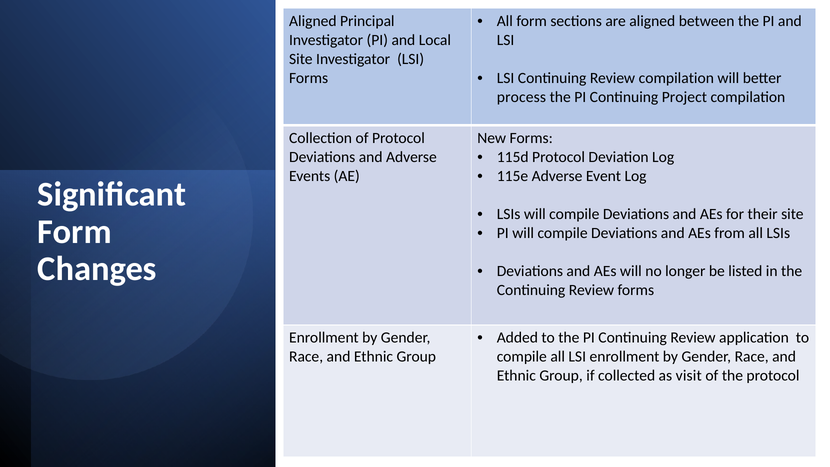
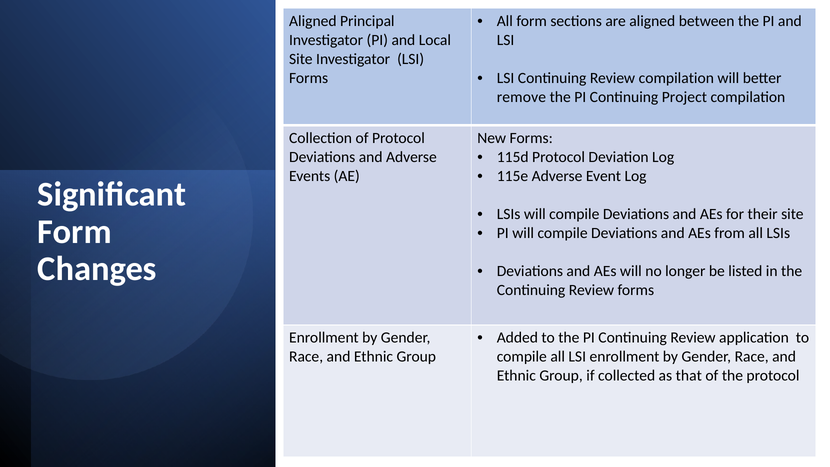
process: process -> remove (521, 97)
visit: visit -> that (689, 376)
